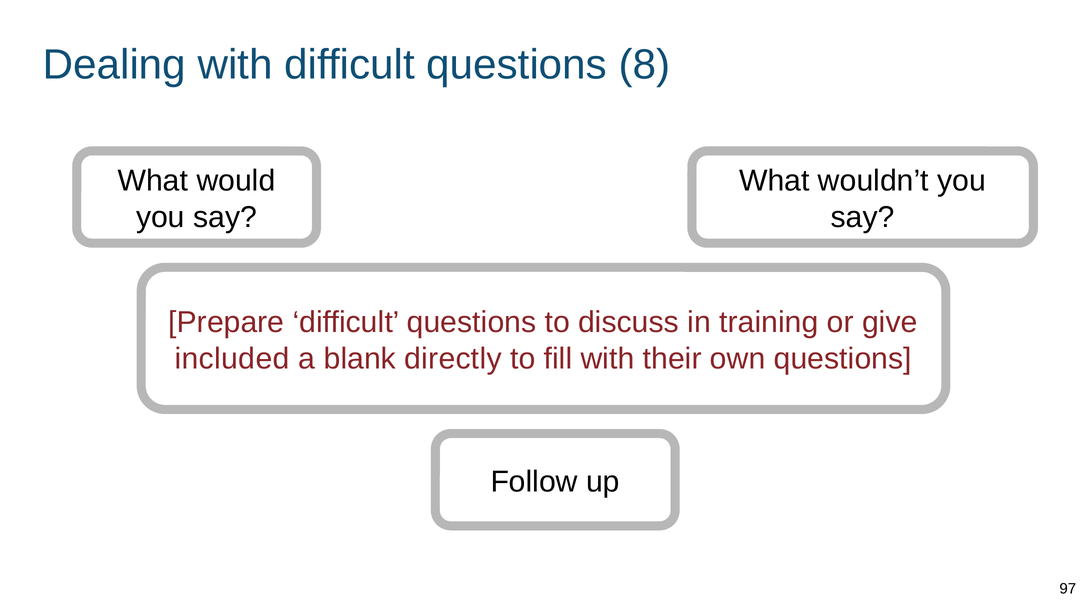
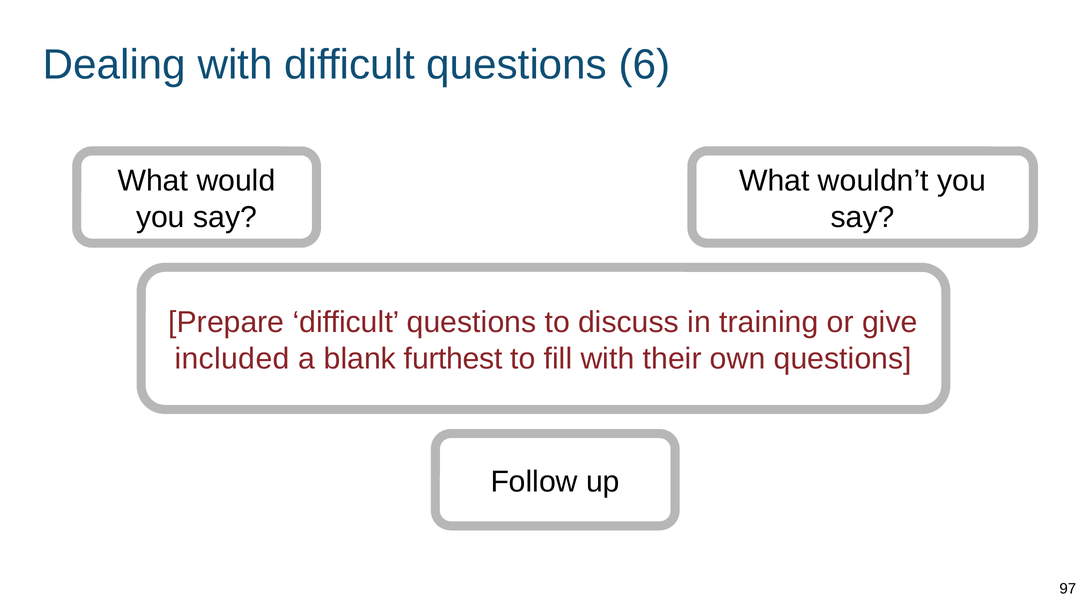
8: 8 -> 6 (644, 65)
directly: directly -> furthest (453, 359)
